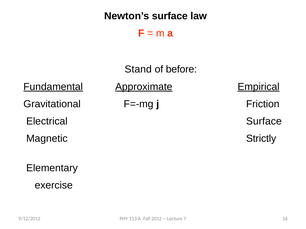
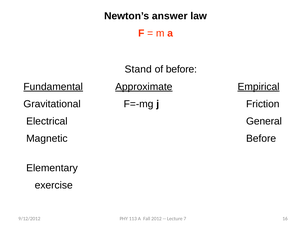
Newton’s surface: surface -> answer (170, 16)
Electrical Surface: Surface -> General (264, 122)
Magnetic Strictly: Strictly -> Before (261, 139)
